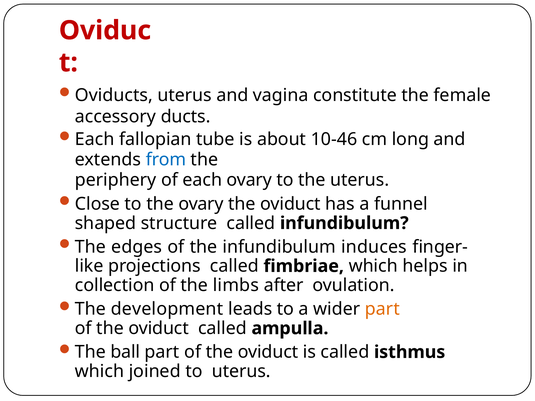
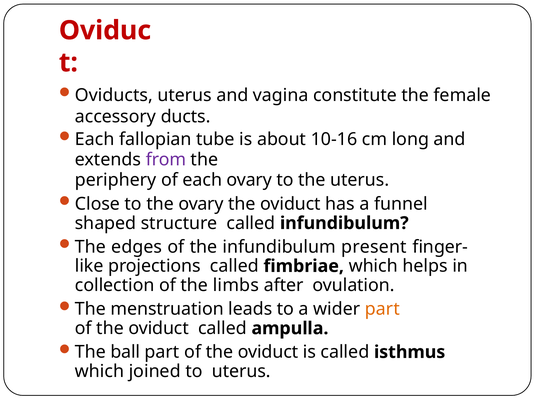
10-46: 10-46 -> 10-16 (334, 139)
from colour: blue -> purple (166, 160)
induces: induces -> present (374, 247)
development: development -> menstruation (167, 309)
